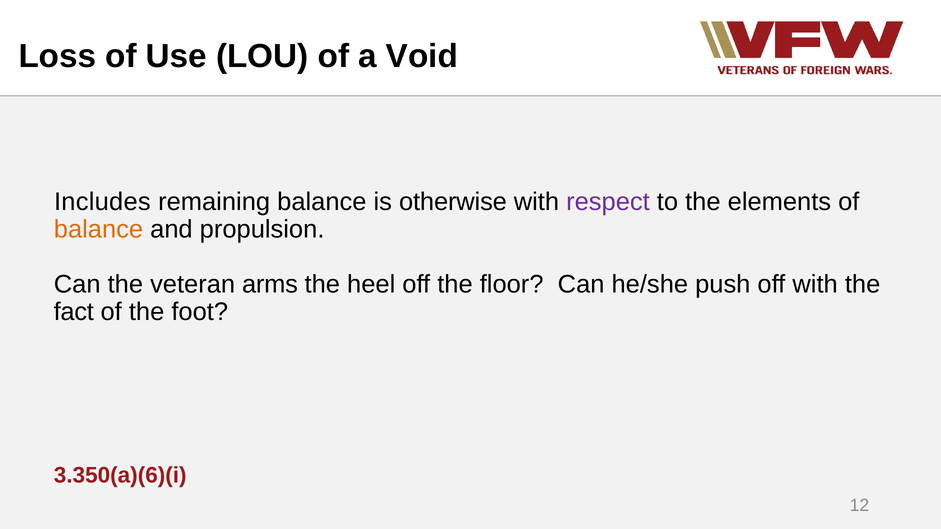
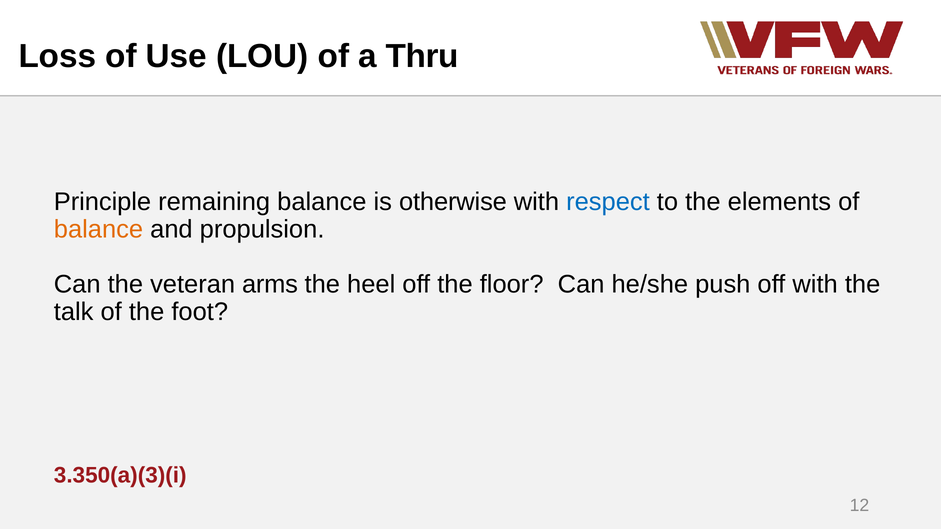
Void: Void -> Thru (422, 56)
Includes: Includes -> Principle (102, 202)
respect colour: purple -> blue (608, 202)
fact: fact -> talk (74, 312)
3.350(a)(6)(i: 3.350(a)(6)(i -> 3.350(a)(3)(i (120, 475)
